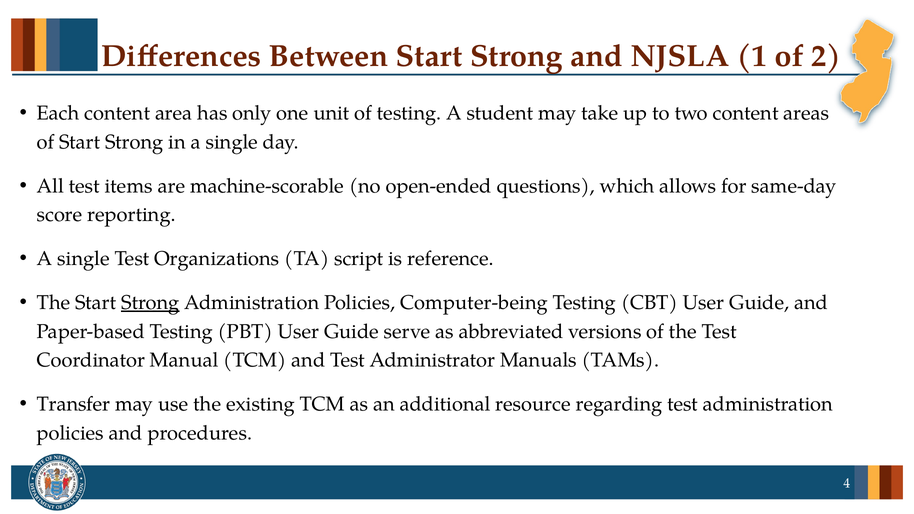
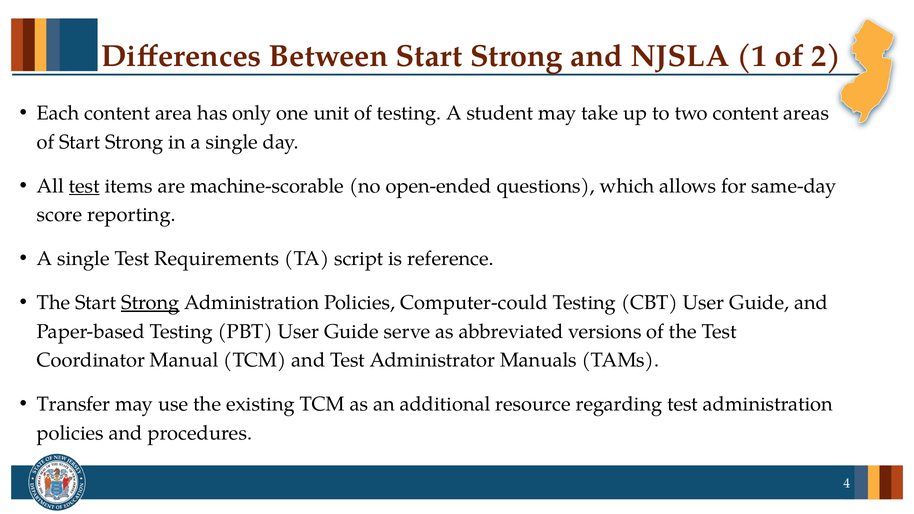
test underline: none -> present (84, 186)
Organizations: Organizations -> Requirements (217, 259)
Computer-being: Computer-being -> Computer-could (474, 303)
